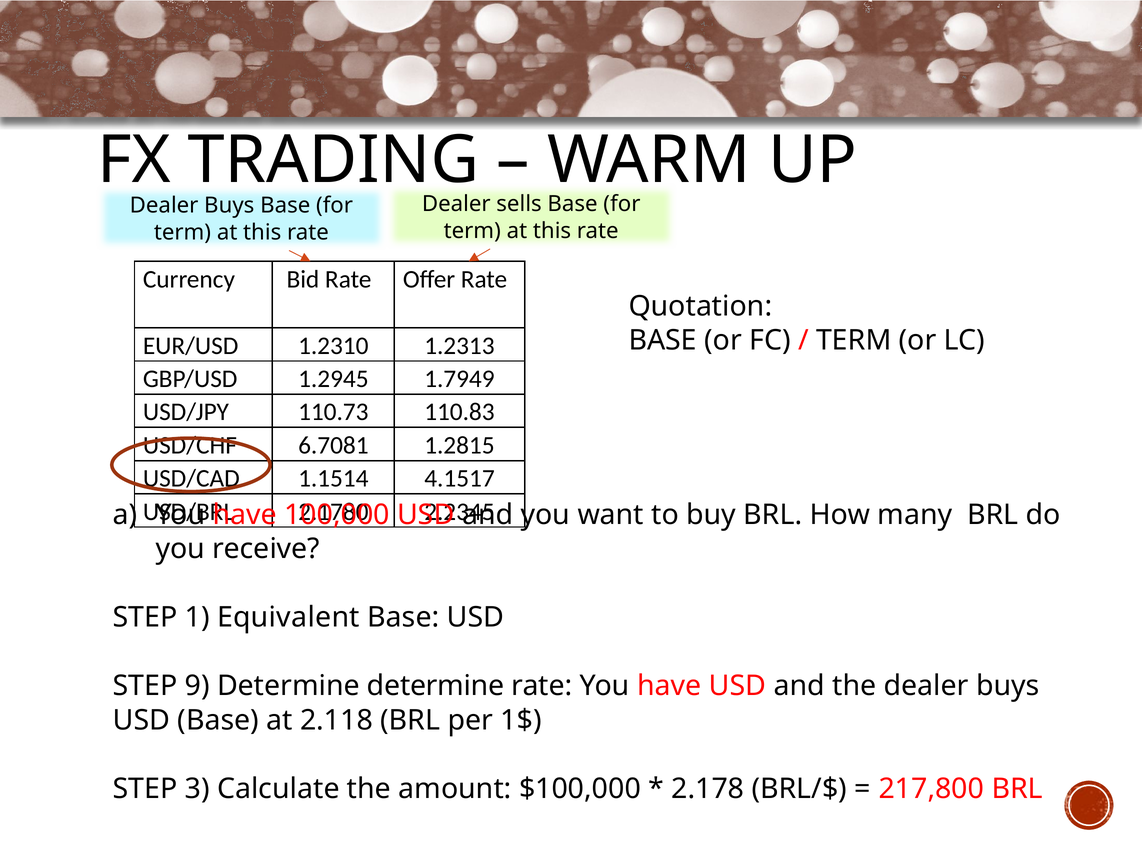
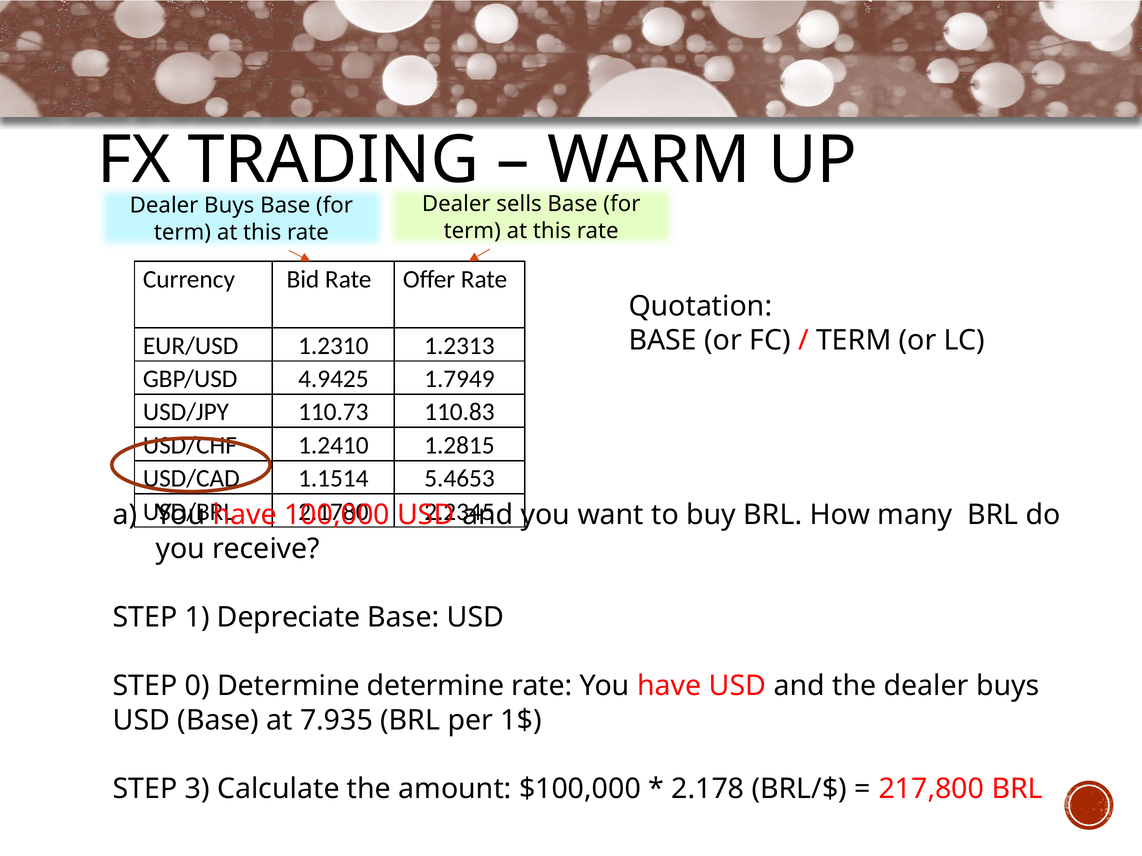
1.2945: 1.2945 -> 4.9425 (333, 379)
6.7081: 6.7081 -> 1.2410 (333, 446)
4.1517: 4.1517 -> 5.4653 (460, 479)
Equivalent: Equivalent -> Depreciate (289, 618)
9: 9 -> 0 (197, 686)
2.118: 2.118 -> 7.935 (337, 721)
